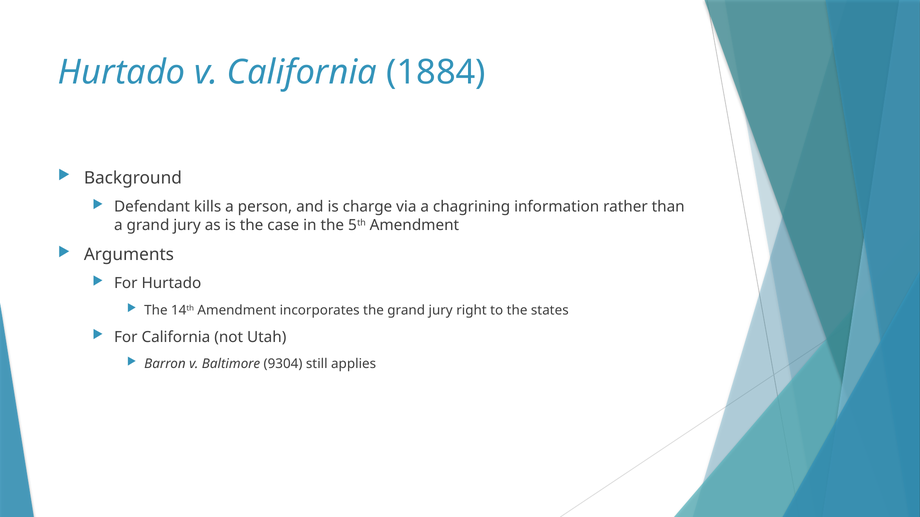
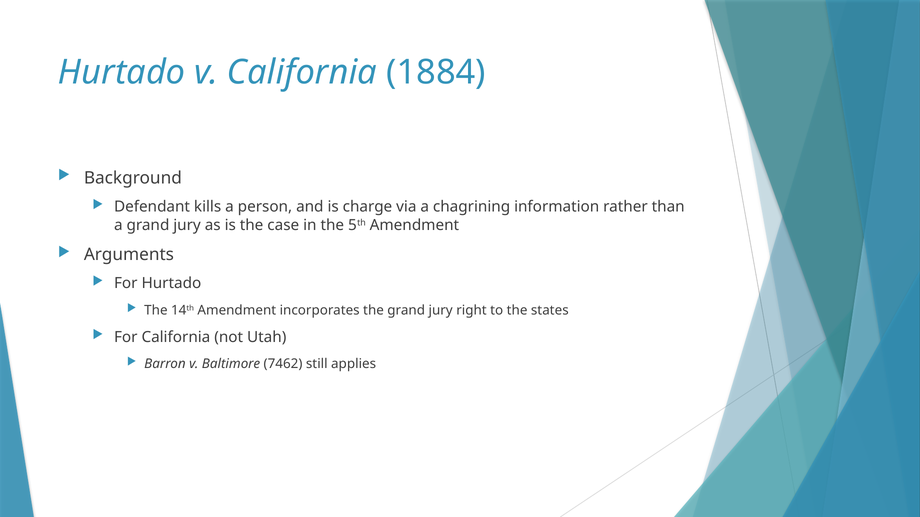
9304: 9304 -> 7462 (283, 364)
